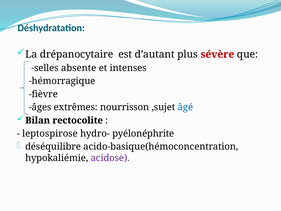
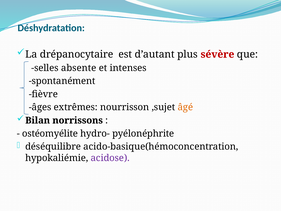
hémorragique: hémorragique -> spontanément (62, 81)
âgé colour: blue -> orange (185, 107)
rectocolite: rectocolite -> norrissons (78, 120)
leptospirose: leptospirose -> ostéomyélite (50, 133)
